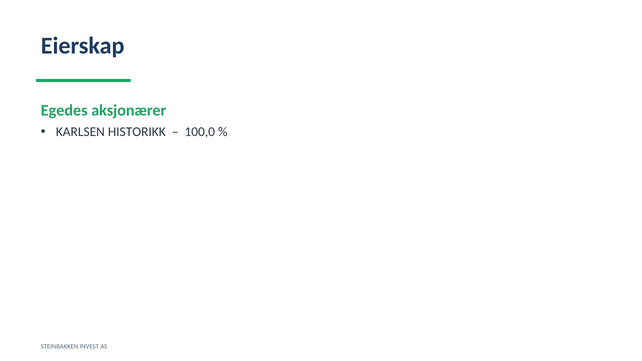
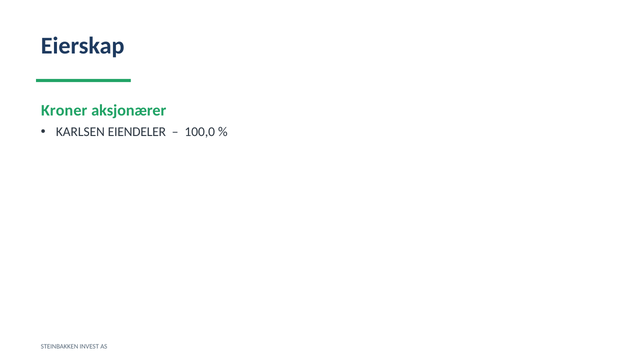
Egedes: Egedes -> Kroner (64, 111)
HISTORIKK: HISTORIKK -> EIENDELER (137, 132)
